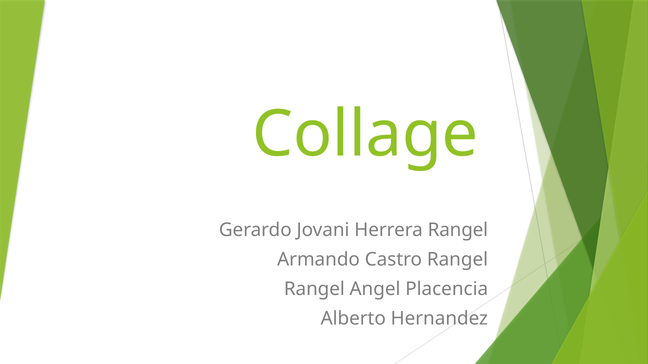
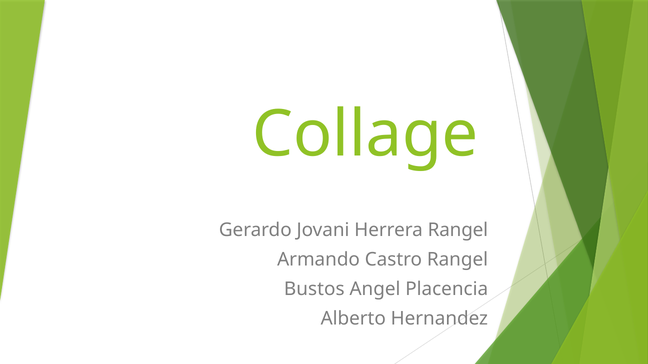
Rangel: Rangel -> Bustos (314, 289)
